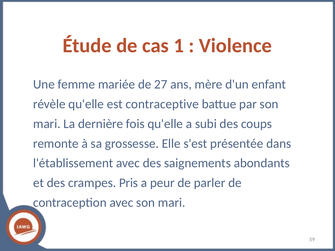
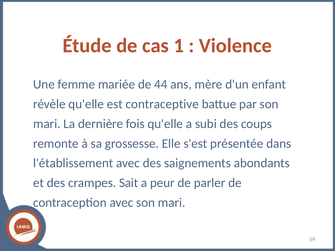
27: 27 -> 44 (161, 85)
Pris: Pris -> Sait (129, 183)
